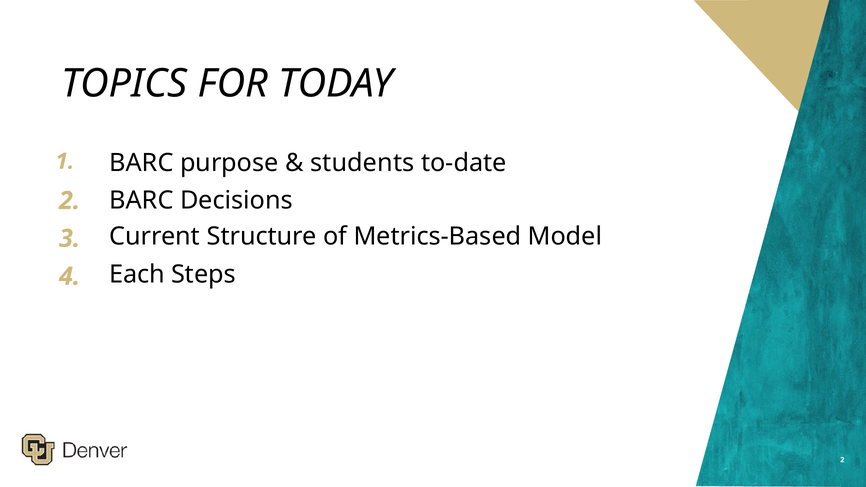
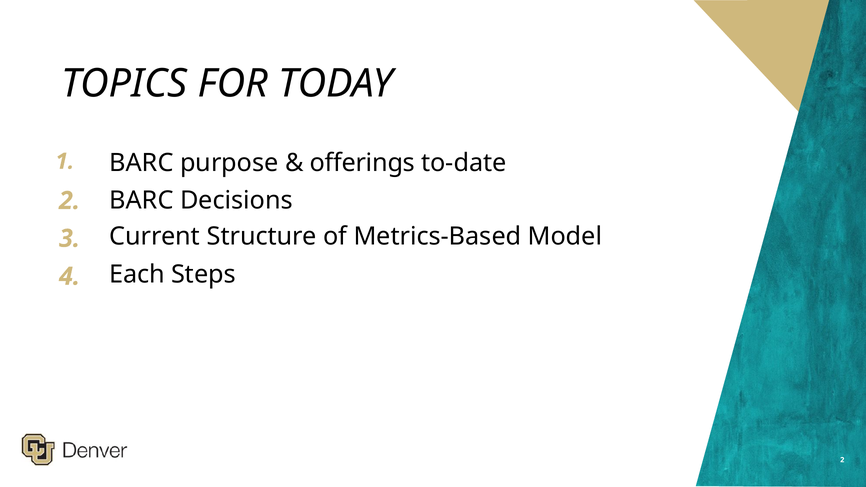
students: students -> offerings (362, 163)
